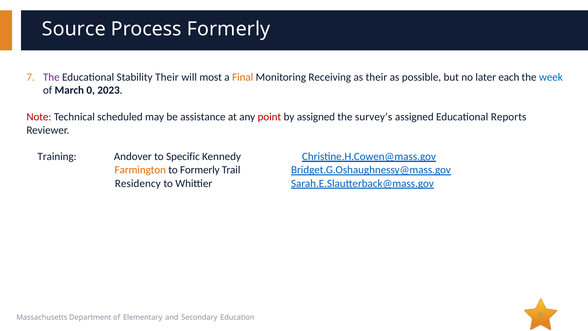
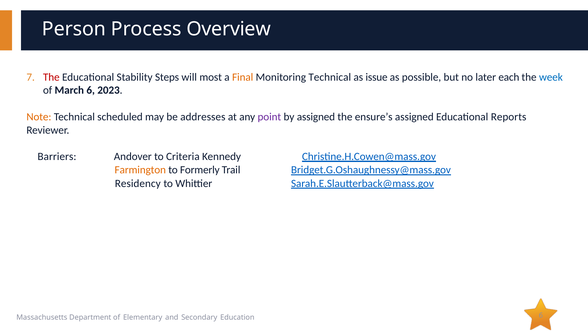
Source: Source -> Person (74, 29)
Process Formerly: Formerly -> Overview (229, 29)
The colour: purple -> red (51, 77)
Stability Their: Their -> Steps (167, 77)
Monitoring Receiving: Receiving -> Technical (330, 77)
as their: their -> issue (377, 77)
March 0: 0 -> 6 (91, 90)
Note colour: red -> orange (39, 117)
assistance: assistance -> addresses (203, 117)
point colour: red -> purple (269, 117)
survey’s: survey’s -> ensure’s (374, 117)
Training: Training -> Barriers (57, 156)
Specific: Specific -> Criteria (183, 156)
